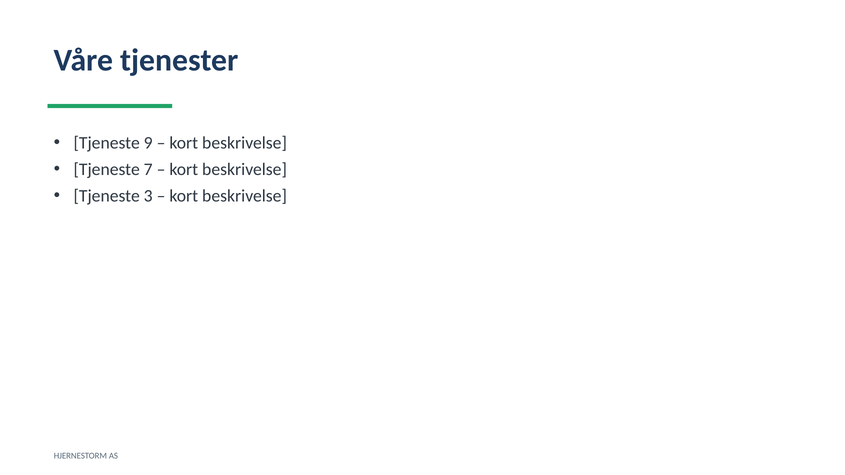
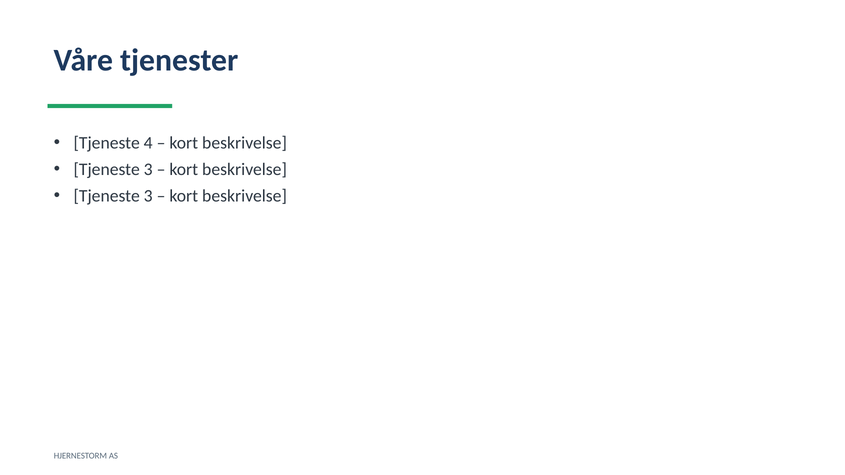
9: 9 -> 4 (148, 143)
7: 7 -> 3 (148, 170)
